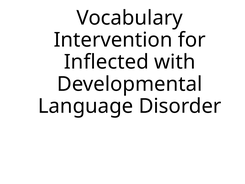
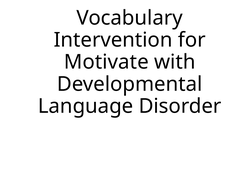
Inflected: Inflected -> Motivate (106, 62)
